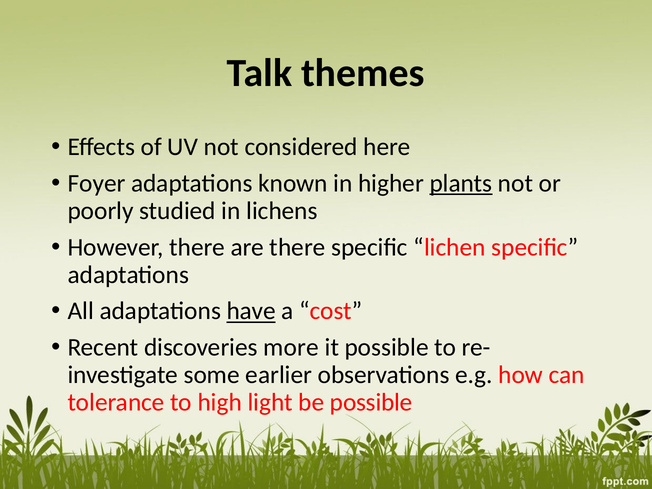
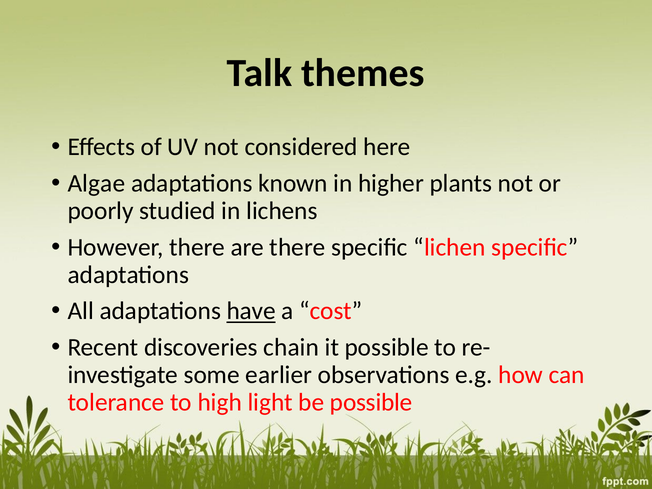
Foyer: Foyer -> Algae (96, 183)
plants underline: present -> none (461, 183)
more: more -> chain (291, 348)
